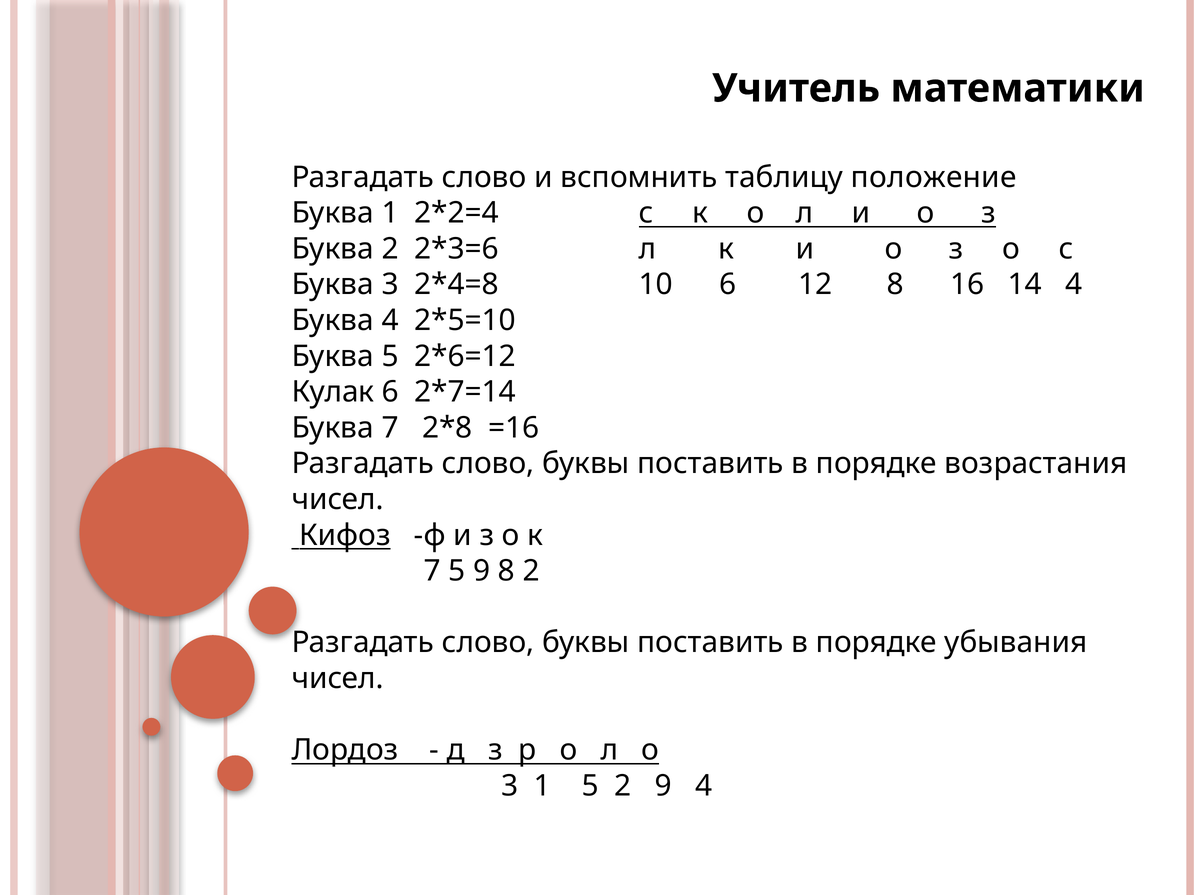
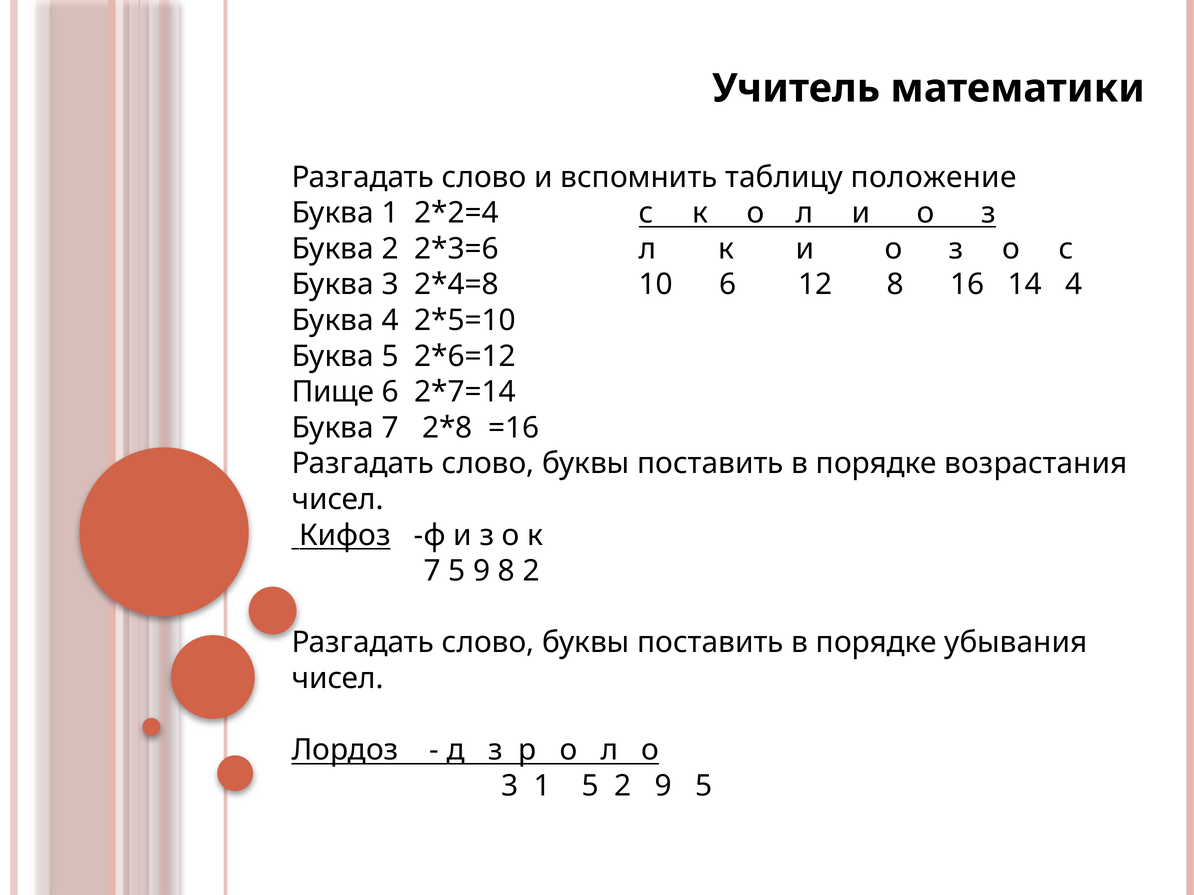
Кулак: Кулак -> Пище (333, 392)
9 4: 4 -> 5 (704, 786)
